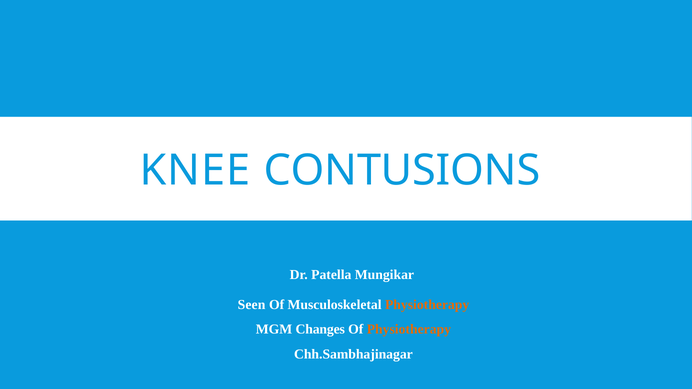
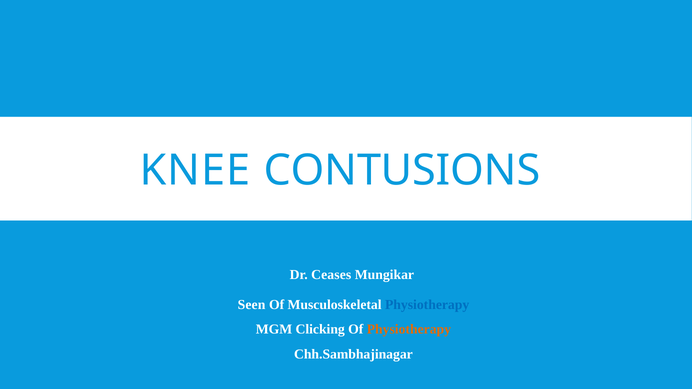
Patella: Patella -> Ceases (331, 275)
Physiotherapy colour: orange -> blue (427, 305)
Changes: Changes -> Clicking (320, 329)
